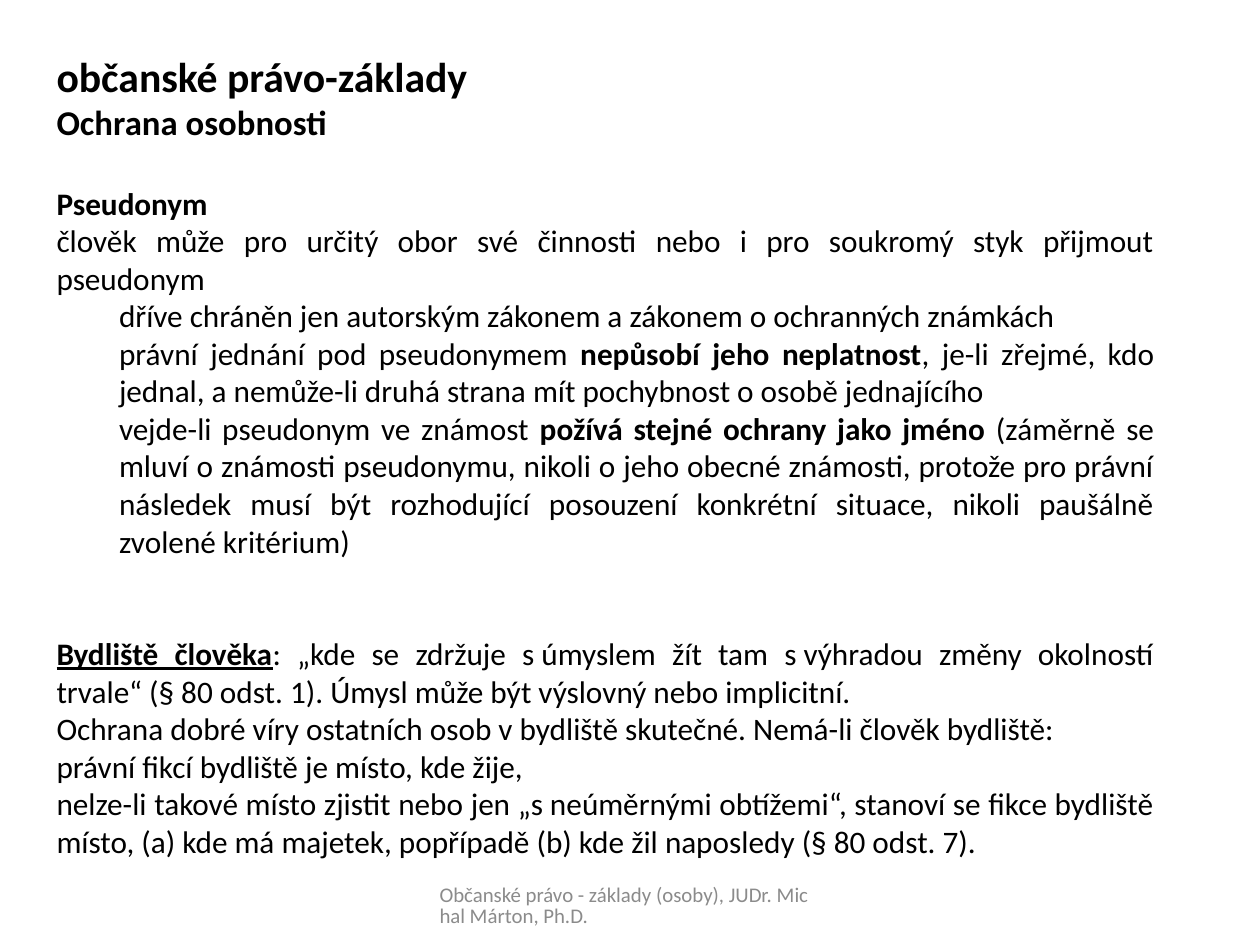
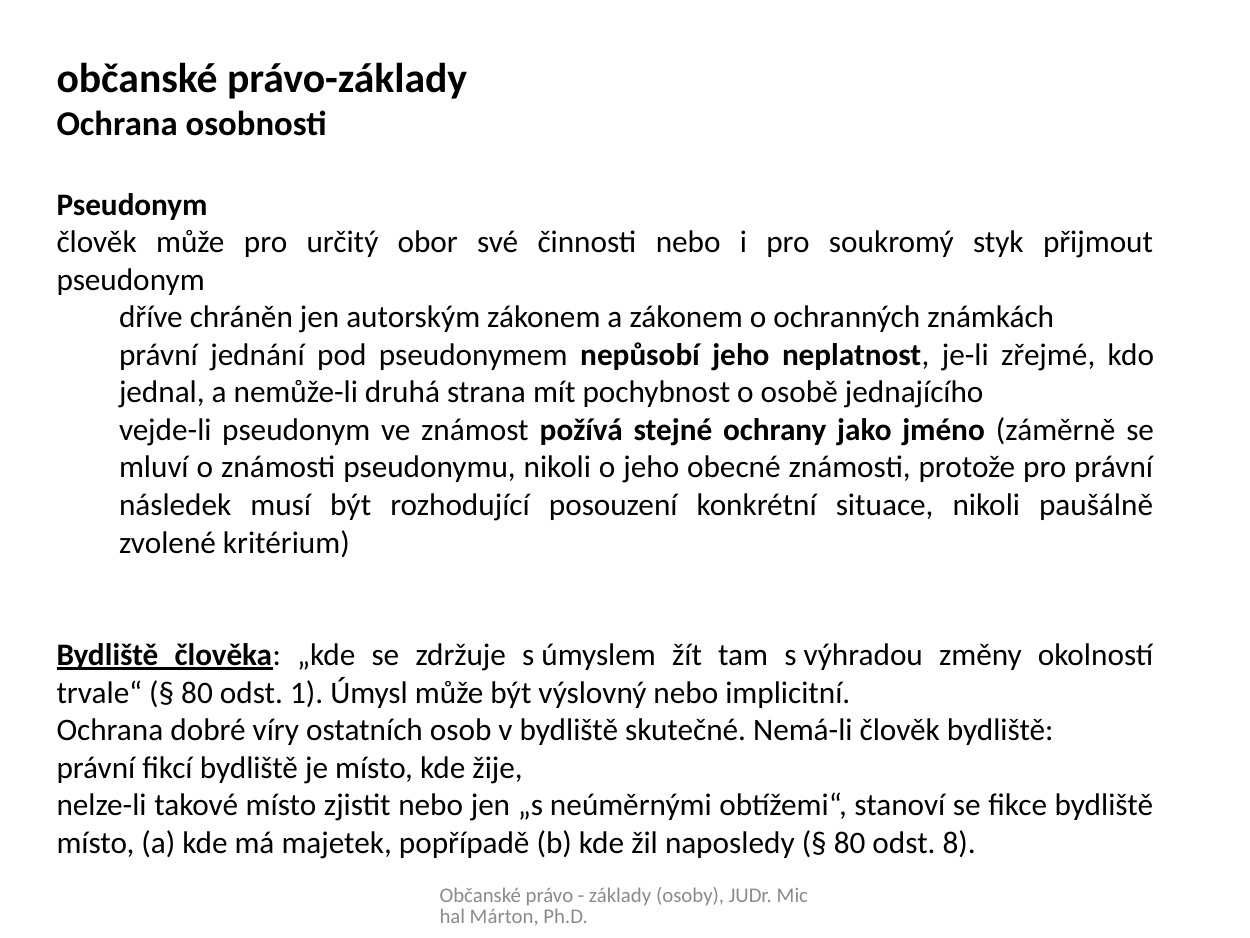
7: 7 -> 8 (959, 842)
